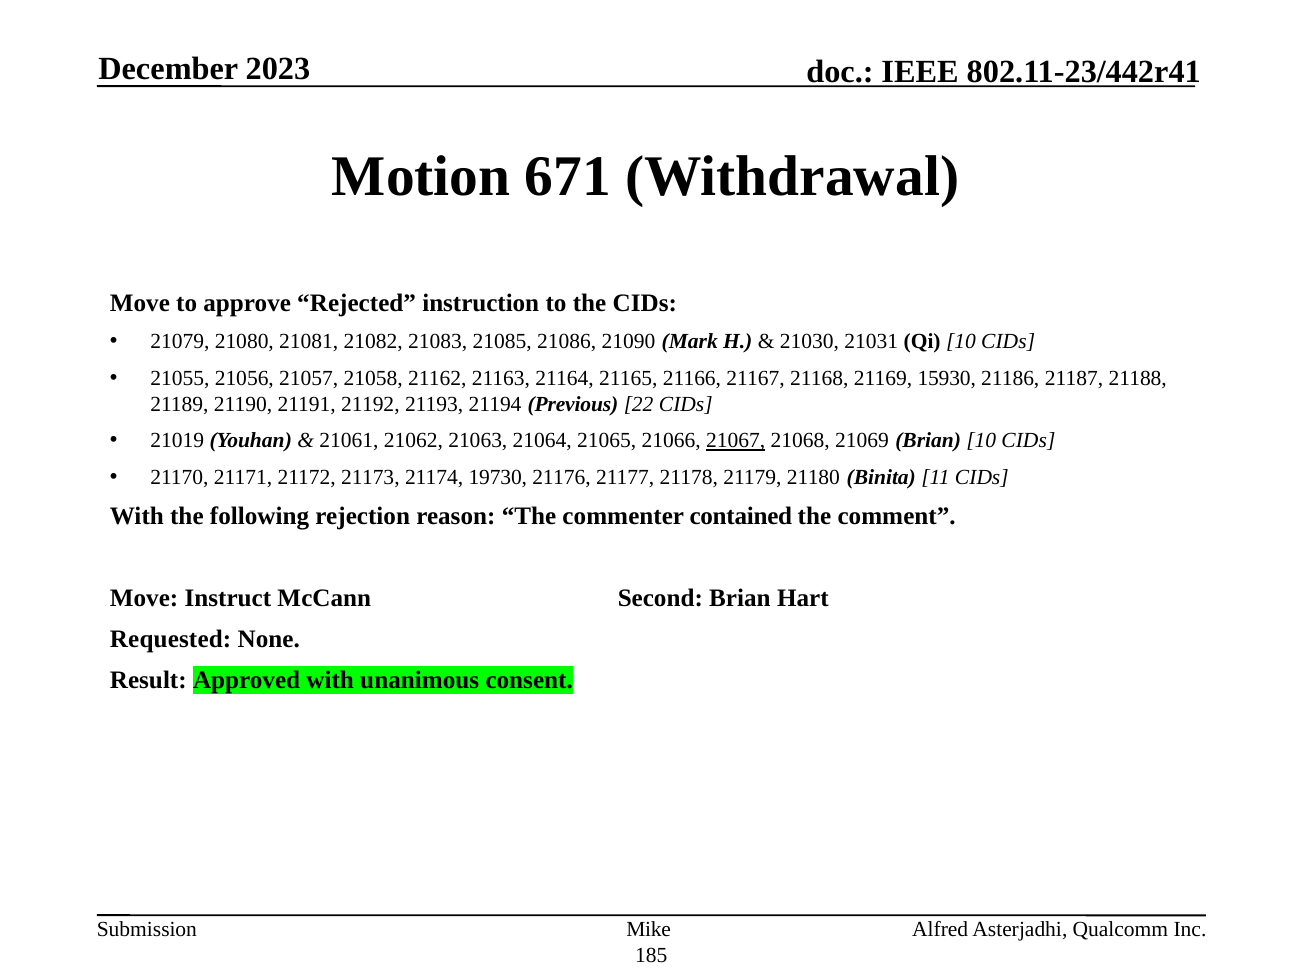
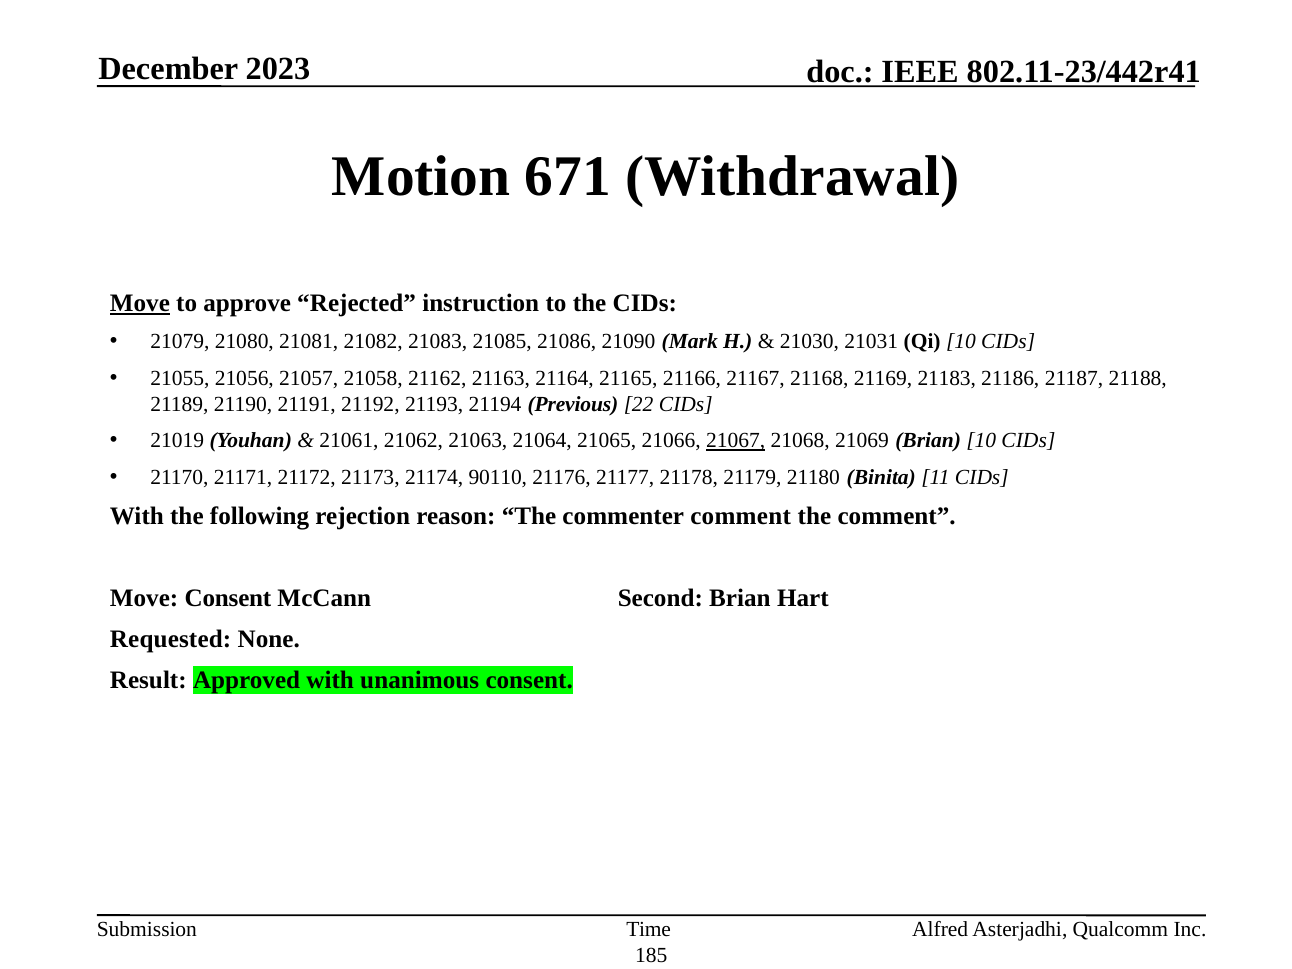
Move underline: none -> present (140, 303)
15930: 15930 -> 21183 (947, 378)
19730: 19730 -> 90110 (498, 478)
commenter contained: contained -> comment (741, 517)
Move Instruct: Instruct -> Consent (228, 598)
Mike: Mike -> Time (649, 929)
